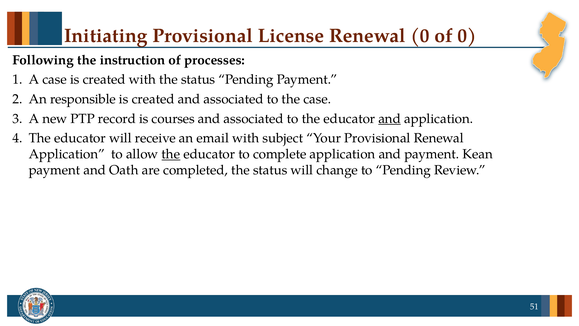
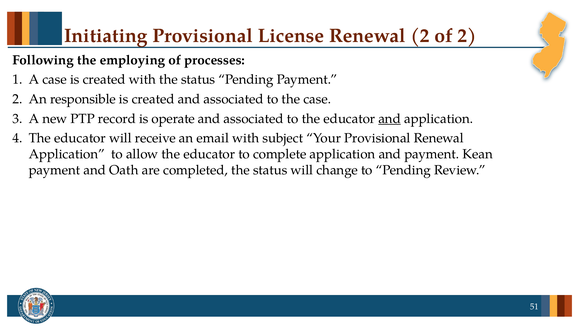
Renewal 0: 0 -> 2 (420, 36)
of 0: 0 -> 2 (467, 36)
instruction: instruction -> employing (132, 60)
courses: courses -> operate (173, 119)
the underline: present -> none (171, 154)
